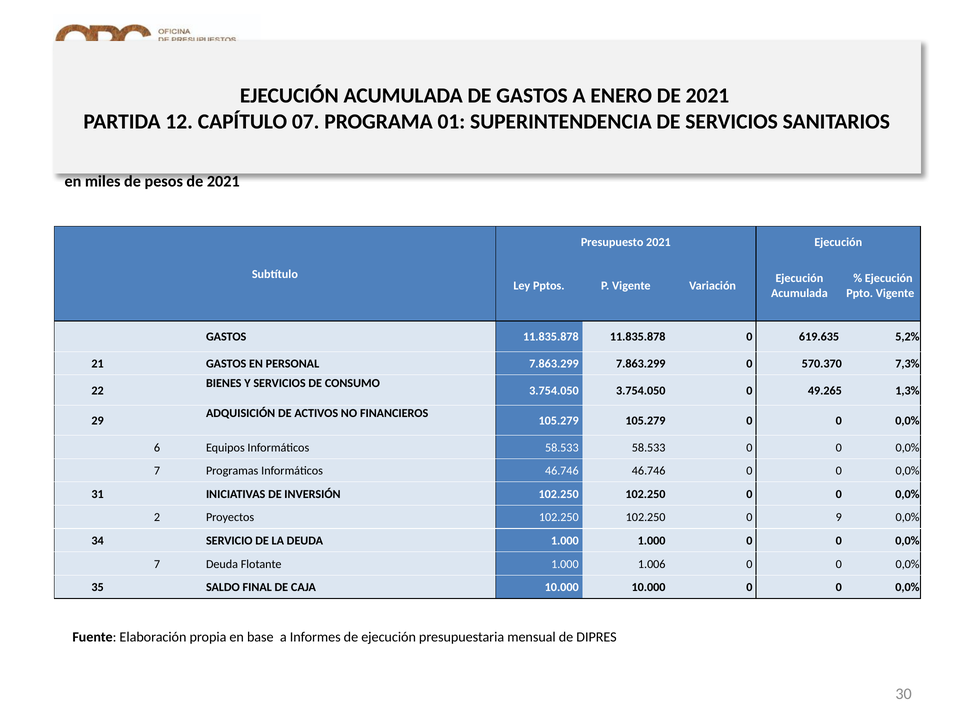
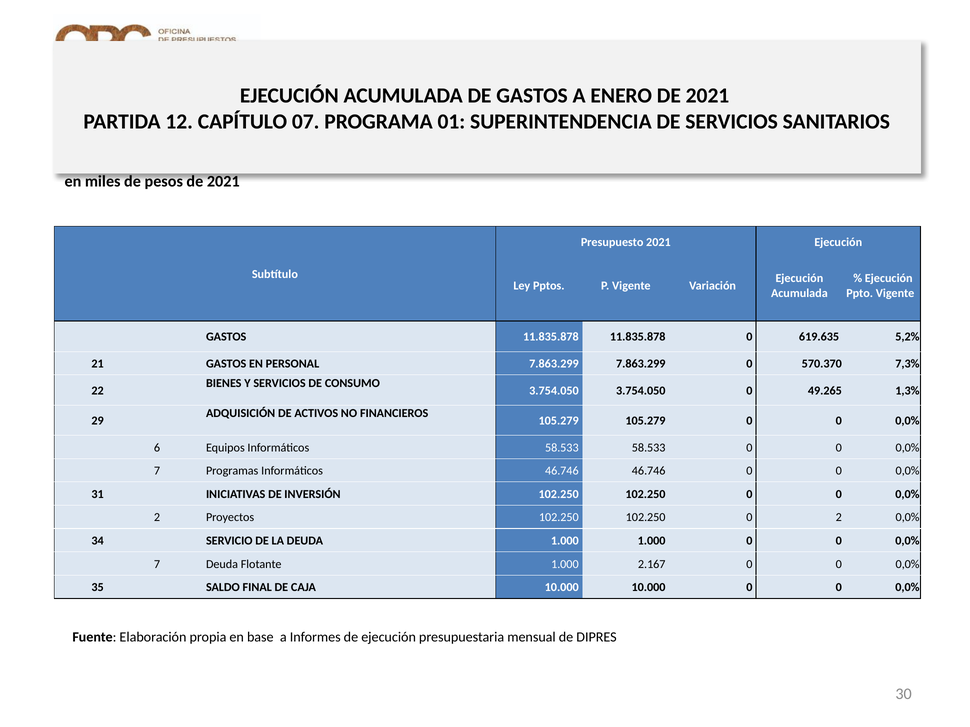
0 9: 9 -> 2 (839, 518)
1.006: 1.006 -> 2.167 (652, 564)
